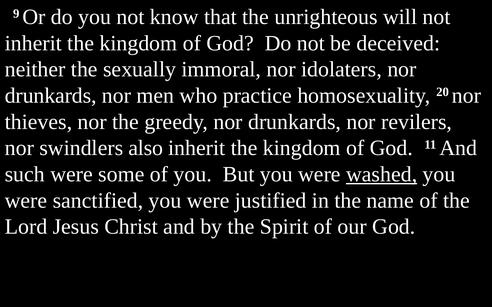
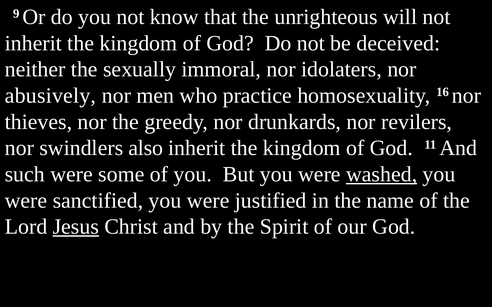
drunkards: drunkards -> abusively (51, 96)
20: 20 -> 16 (443, 92)
Jesus underline: none -> present (76, 227)
